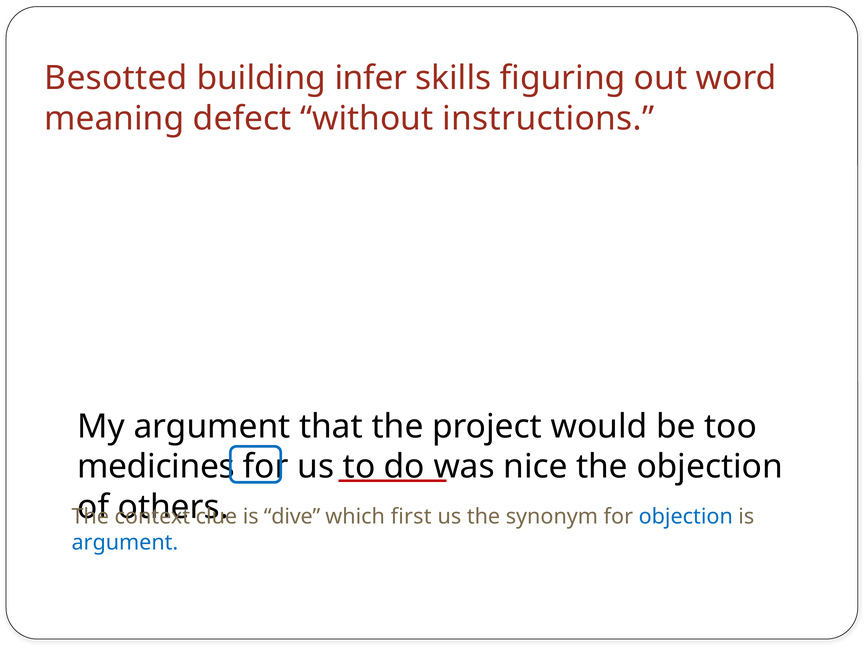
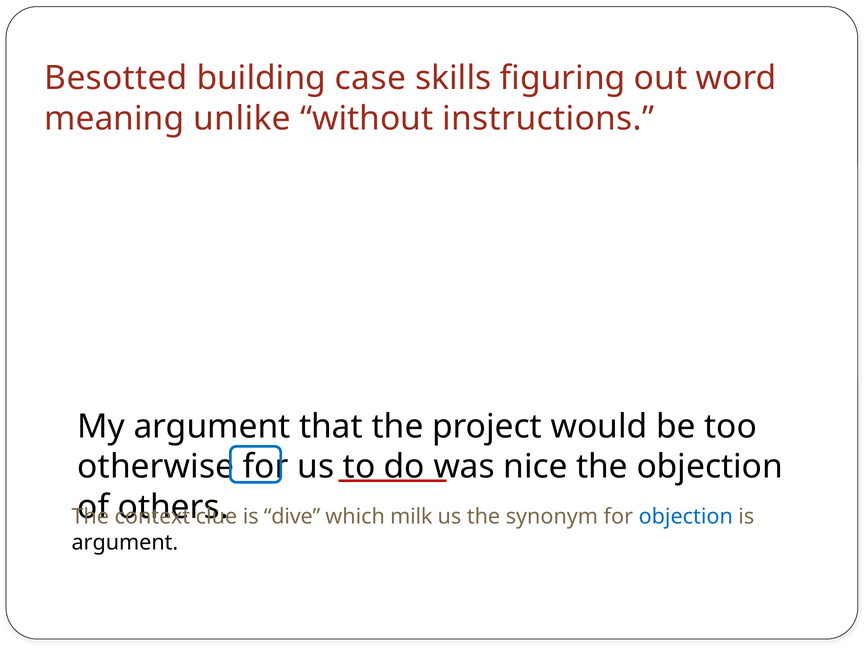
infer: infer -> case (370, 78)
defect: defect -> unlike (242, 119)
medicines: medicines -> otherwise (156, 467)
first: first -> milk (411, 517)
argument colour: blue -> black (125, 542)
